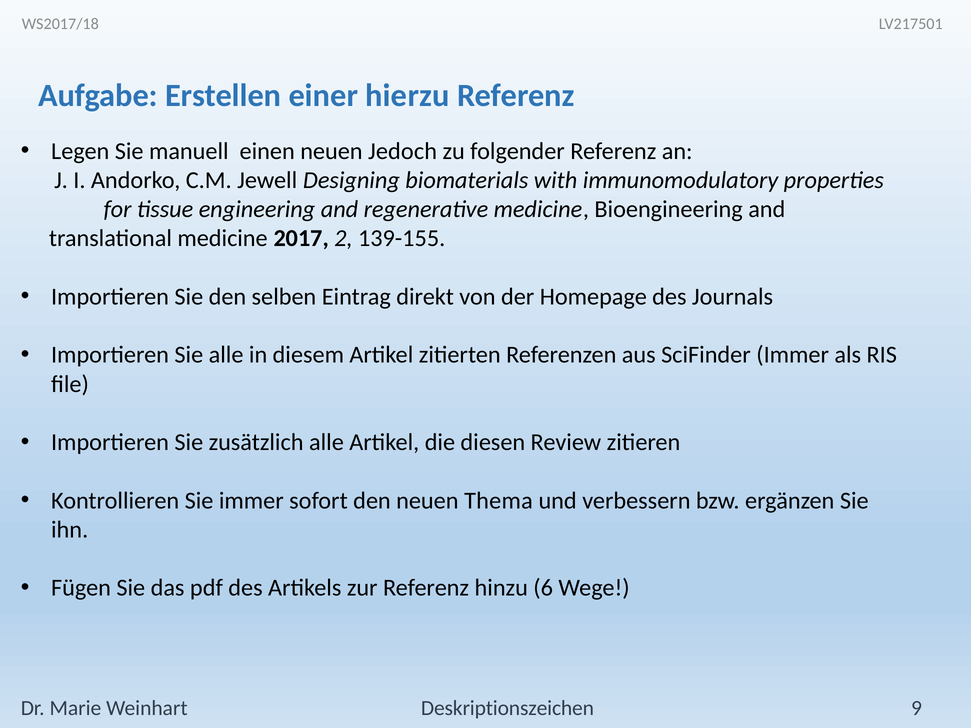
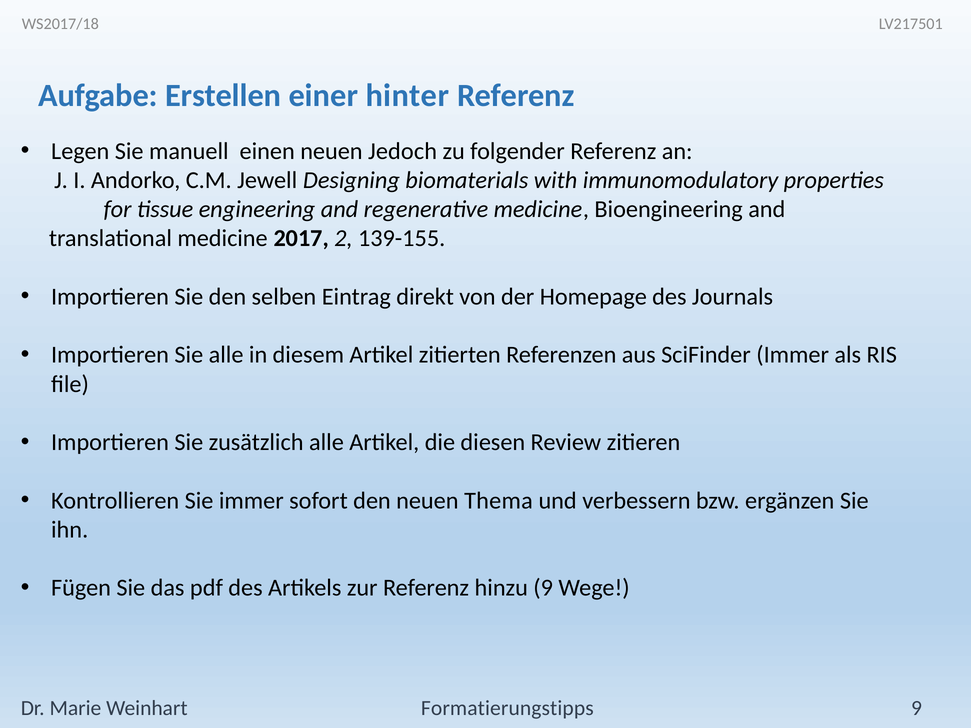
hierzu: hierzu -> hinter (407, 95)
hinzu 6: 6 -> 9 (543, 588)
Deskriptionszeichen: Deskriptionszeichen -> Formatierungstipps (507, 708)
